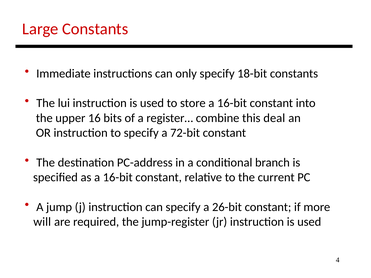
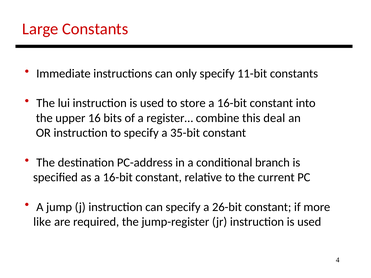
18-bit: 18-bit -> 11-bit (252, 74)
72-bit: 72-bit -> 35-bit (185, 133)
will: will -> like (42, 222)
